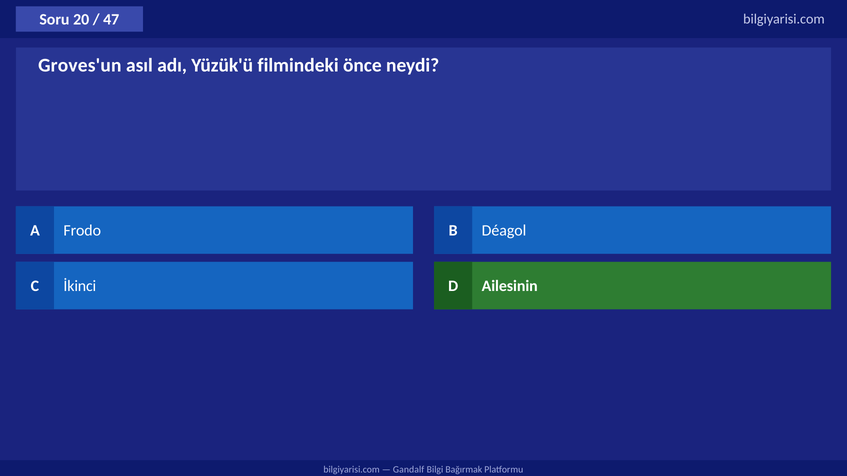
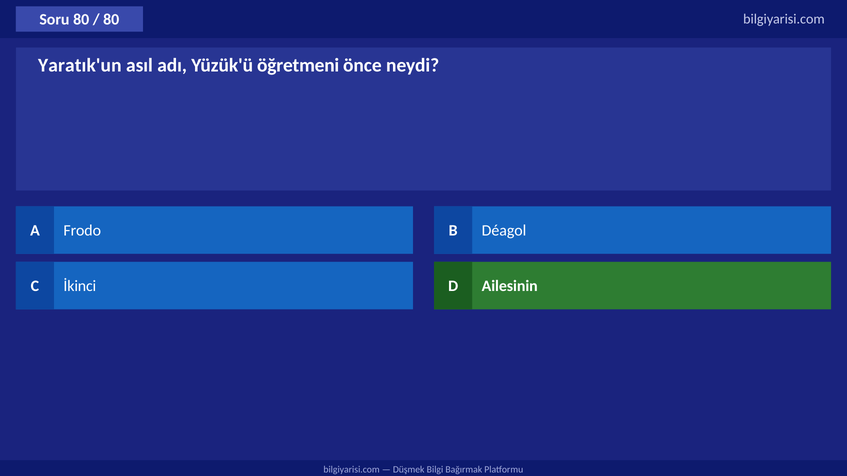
Soru 20: 20 -> 80 (81, 19)
47: 47 -> 80 (111, 19)
Groves'un: Groves'un -> Yaratık'un (80, 65)
filmindeki: filmindeki -> öğretmeni (298, 65)
Gandalf: Gandalf -> Düşmek (409, 470)
